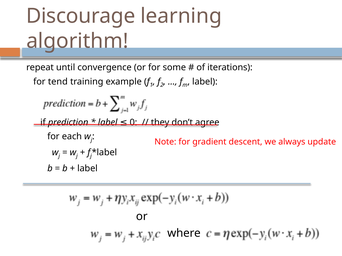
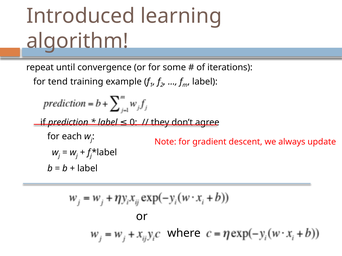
Discourage: Discourage -> Introduced (81, 16)
